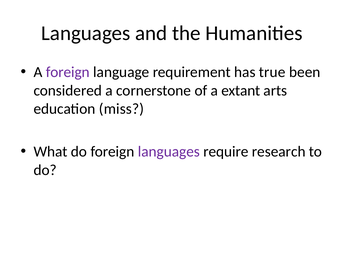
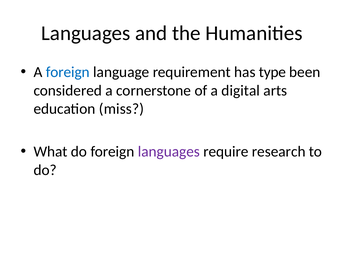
foreign colour: purple -> blue (68, 72)
true: true -> type (272, 72)
extant: extant -> digital (241, 91)
